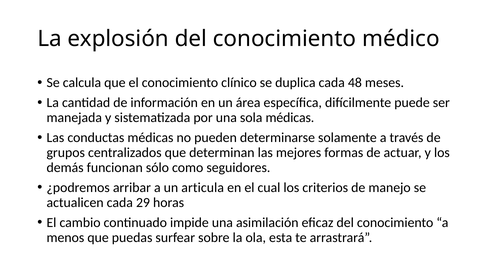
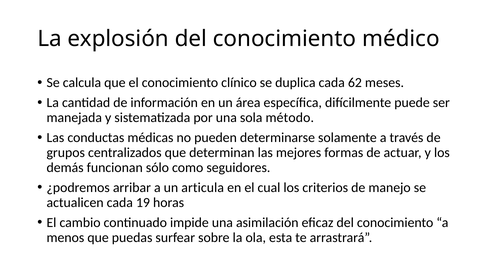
48: 48 -> 62 (355, 83)
sola médicas: médicas -> método (290, 117)
29: 29 -> 19 (143, 202)
